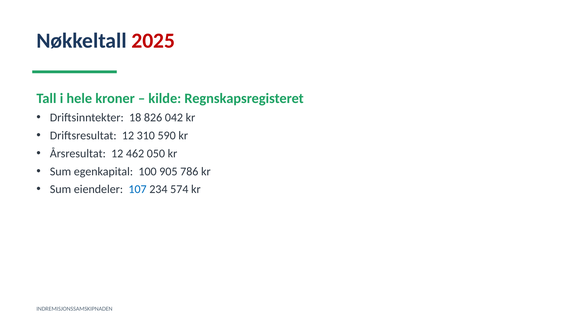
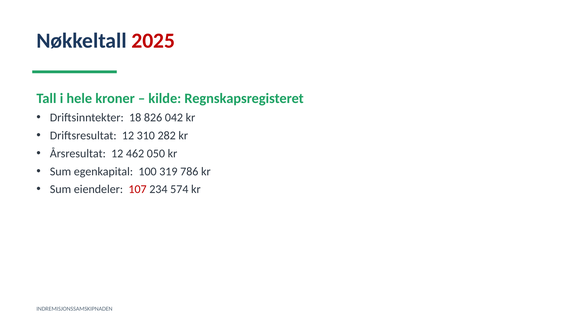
590: 590 -> 282 (167, 136)
905: 905 -> 319 (168, 172)
107 colour: blue -> red (138, 189)
